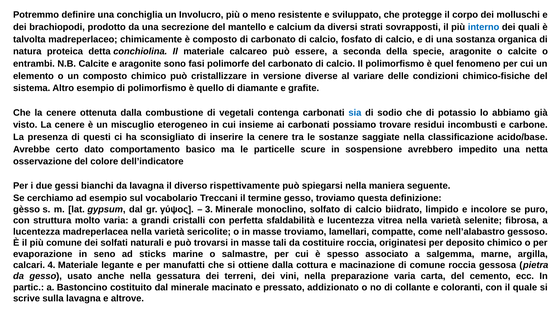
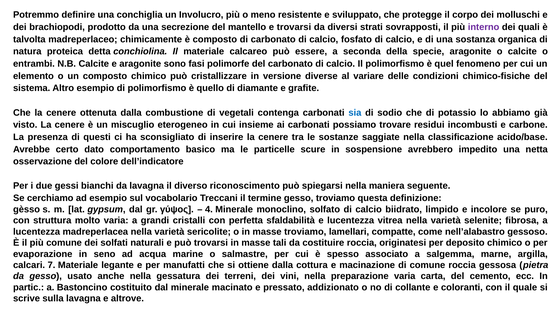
e calcium: calcium -> trovarsi (294, 27)
interno colour: blue -> purple (484, 27)
rispettivamente: rispettivamente -> riconoscimento (245, 186)
3: 3 -> 4 (209, 209)
sticks: sticks -> acqua (153, 254)
4: 4 -> 7 (52, 265)
